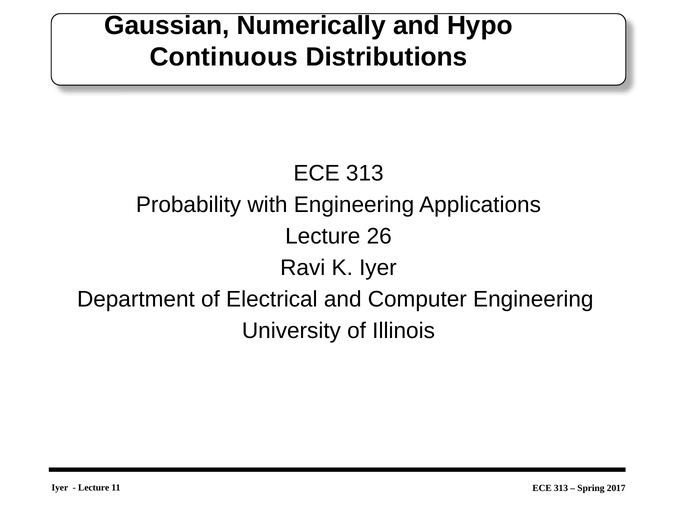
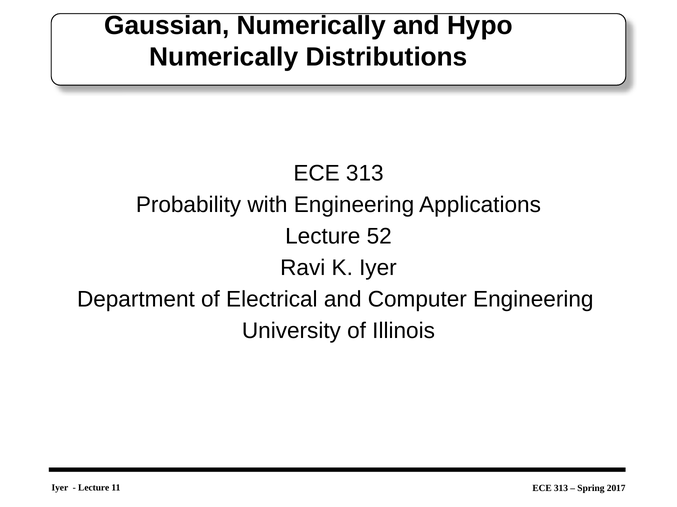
Continuous: Continuous -> Numerically (224, 57)
26: 26 -> 52 (379, 237)
